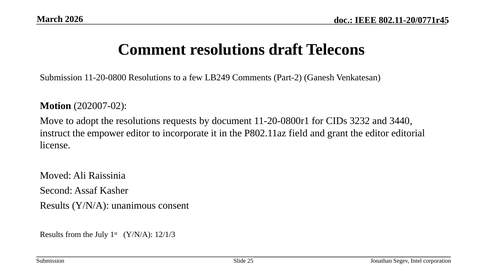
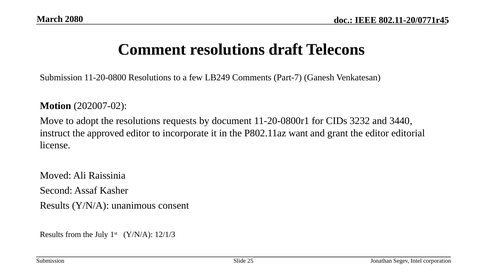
2026: 2026 -> 2080 (74, 19)
Part-2: Part-2 -> Part-7 (288, 77)
empower: empower -> approved (106, 133)
field: field -> want (298, 133)
